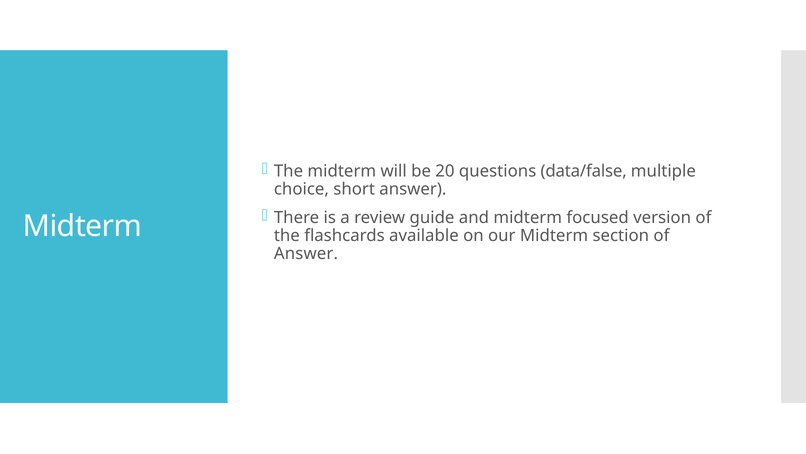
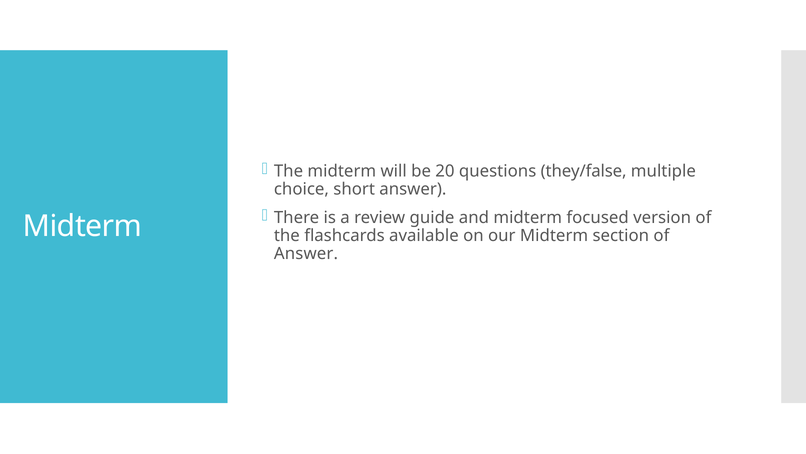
data/false: data/false -> they/false (584, 171)
